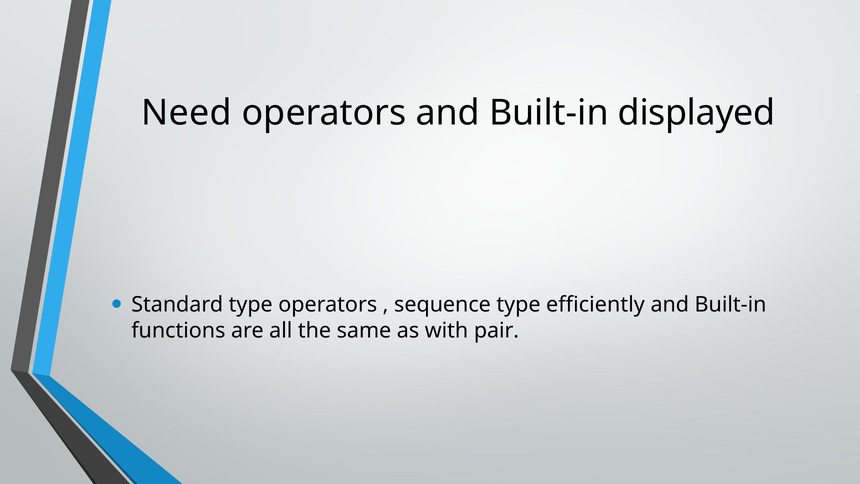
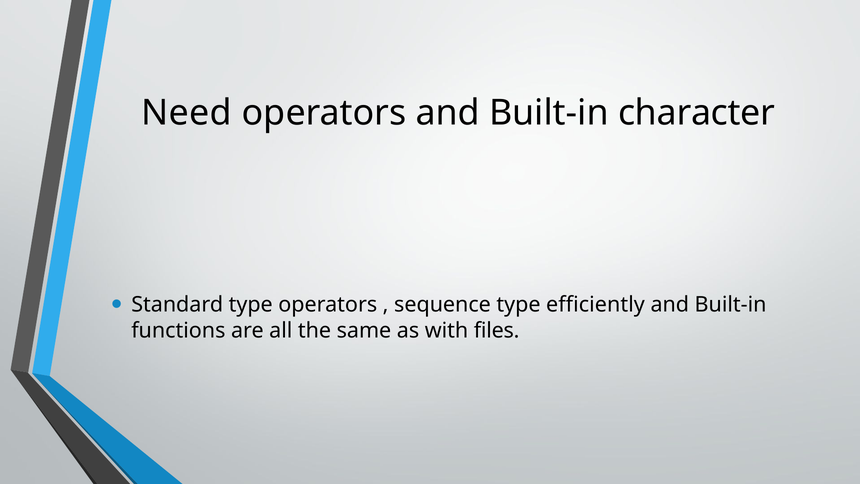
displayed: displayed -> character (697, 113)
pair: pair -> files (497, 330)
